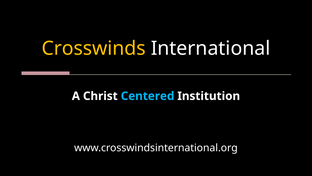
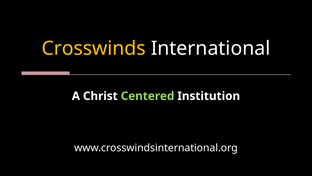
Centered colour: light blue -> light green (148, 96)
